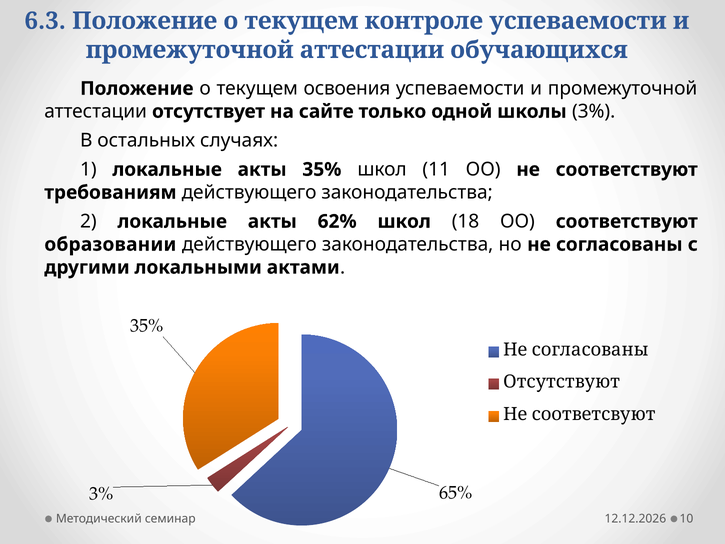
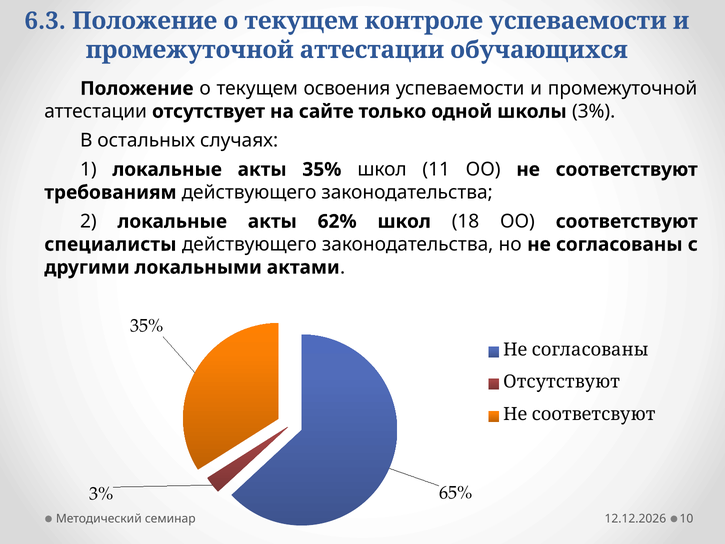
образовании: образовании -> специалисты (110, 244)
